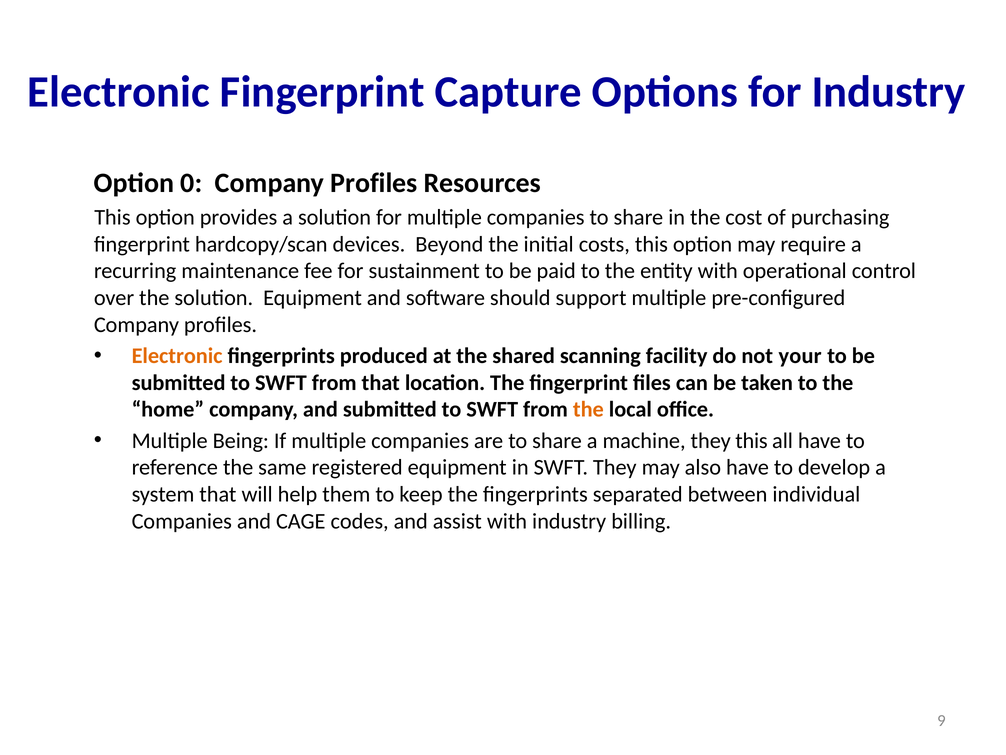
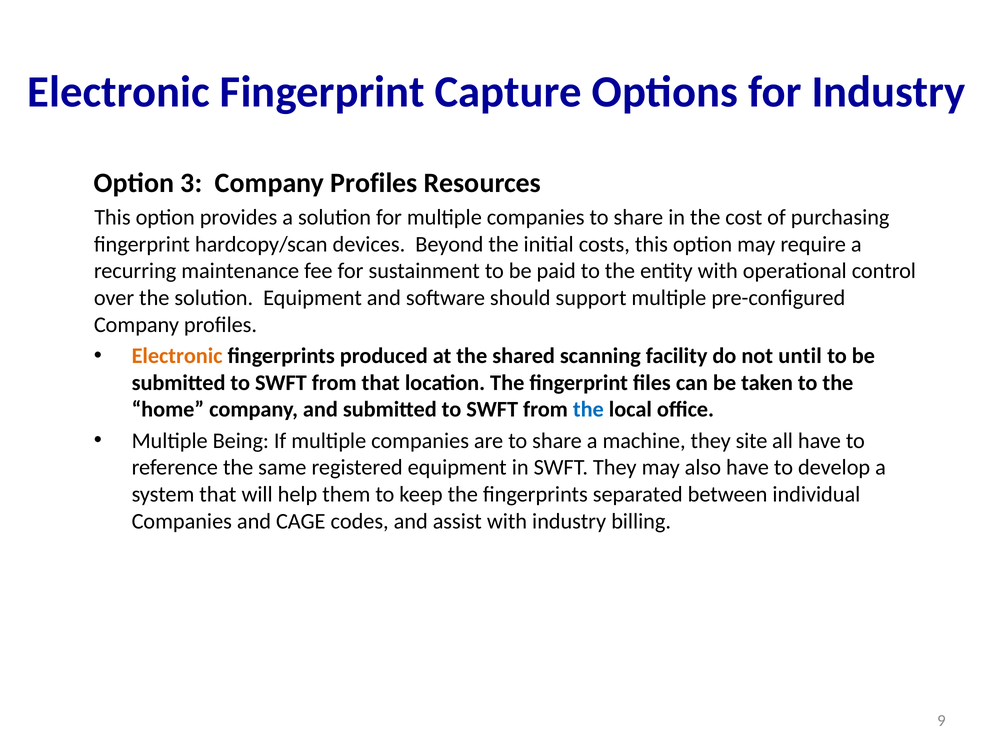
0: 0 -> 3 (191, 183)
your: your -> until (800, 356)
the colour: orange -> blue (588, 409)
they this: this -> site (752, 440)
